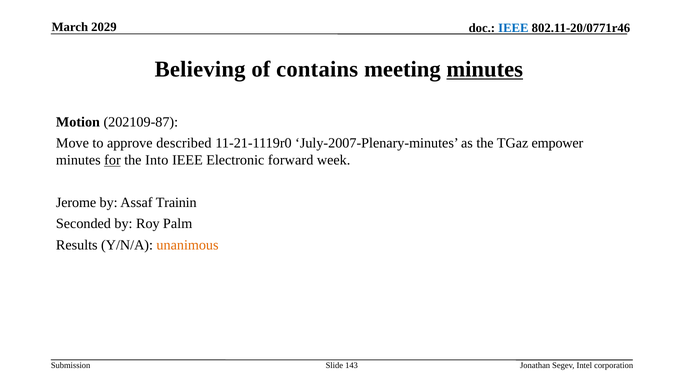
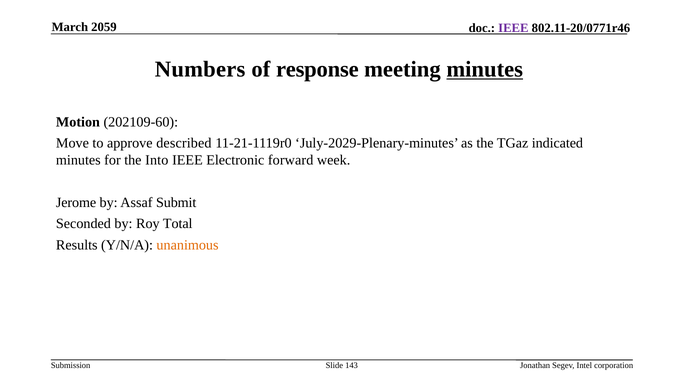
2029: 2029 -> 2059 (104, 27)
IEEE colour: blue -> purple (513, 28)
Believing: Believing -> Numbers (200, 69)
contains: contains -> response (317, 69)
202109-87: 202109-87 -> 202109-60 (141, 122)
July-2007-Plenary-minutes: July-2007-Plenary-minutes -> July-2029-Plenary-minutes (377, 143)
empower: empower -> indicated (557, 143)
for underline: present -> none (112, 160)
Trainin: Trainin -> Submit (176, 203)
Palm: Palm -> Total (178, 224)
